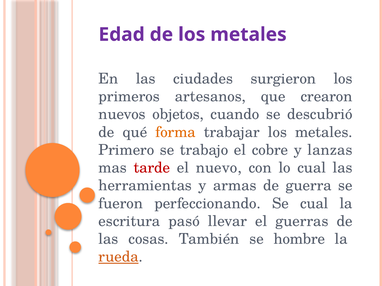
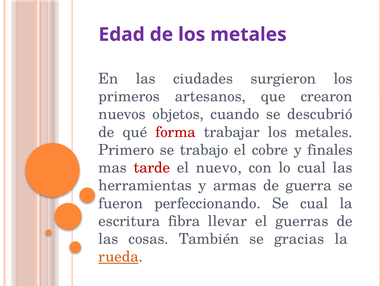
forma colour: orange -> red (176, 132)
lanzas: lanzas -> finales (330, 150)
pasó: pasó -> fibra (184, 222)
hombre: hombre -> gracias (299, 239)
